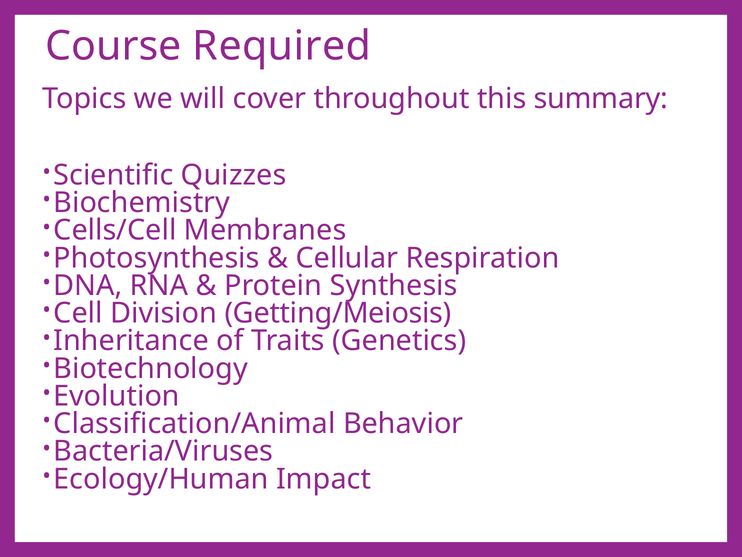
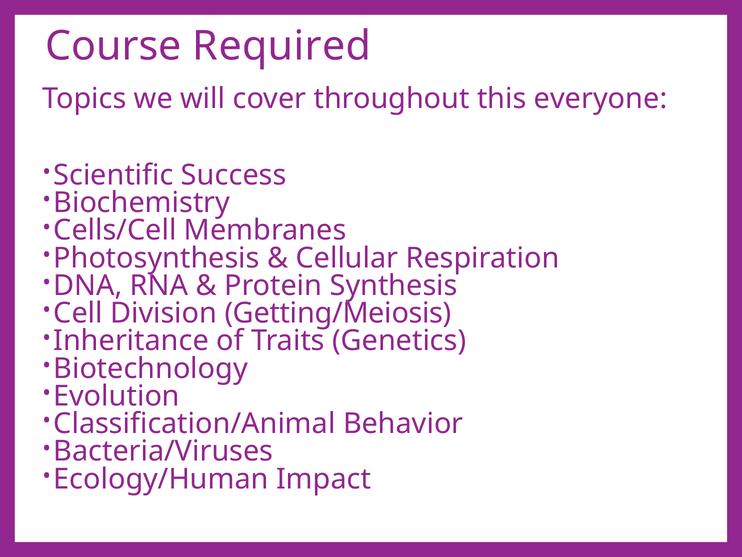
summary: summary -> everyone (601, 99)
Quizzes: Quizzes -> Success (234, 175)
